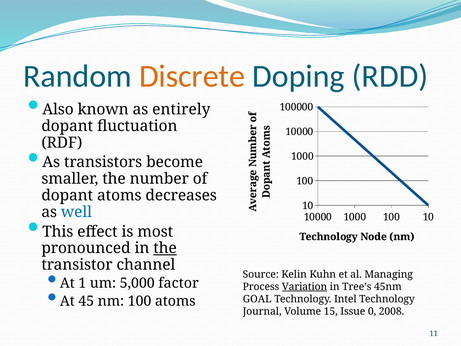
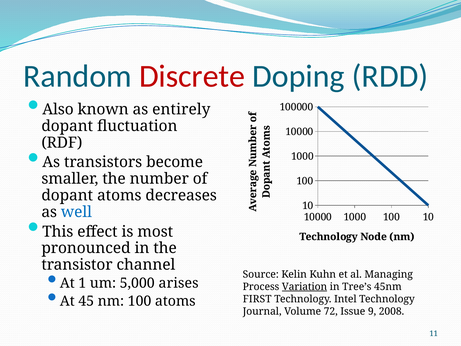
Discrete colour: orange -> red (192, 76)
the underline: present -> none (165, 248)
factor: factor -> arises (179, 283)
GOAL: GOAL -> FIRST (257, 299)
15: 15 -> 72 (331, 311)
0: 0 -> 9 (372, 311)
